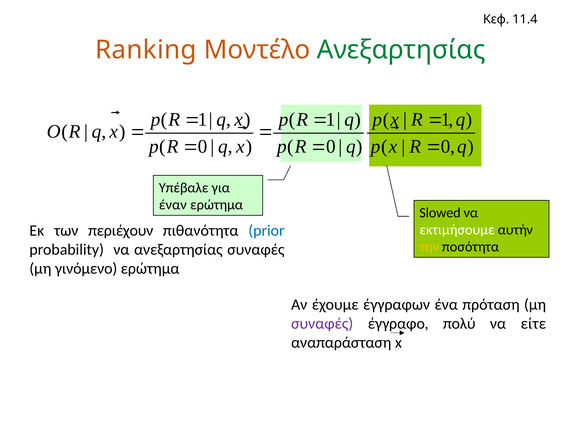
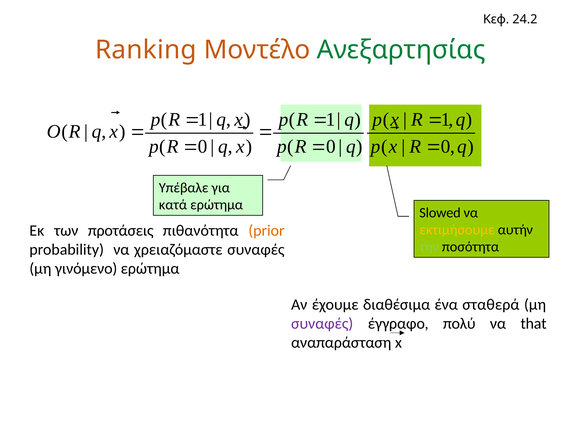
11.4: 11.4 -> 24.2 (525, 19)
έναν: έναν -> κατά (173, 205)
εκτιμήσουμε colour: white -> yellow (457, 230)
περιέχουν: περιέχουν -> προτάσεις (121, 231)
prior colour: blue -> orange (266, 231)
την colour: yellow -> light green (429, 247)
να ανεξαρτησίας: ανεξαρτησίας -> χρειαζόμαστε (178, 250)
έγγραφων: έγγραφων -> διαθέσιμα (397, 305)
πρόταση: πρόταση -> σταθερά (491, 305)
είτε: είτε -> that (534, 324)
